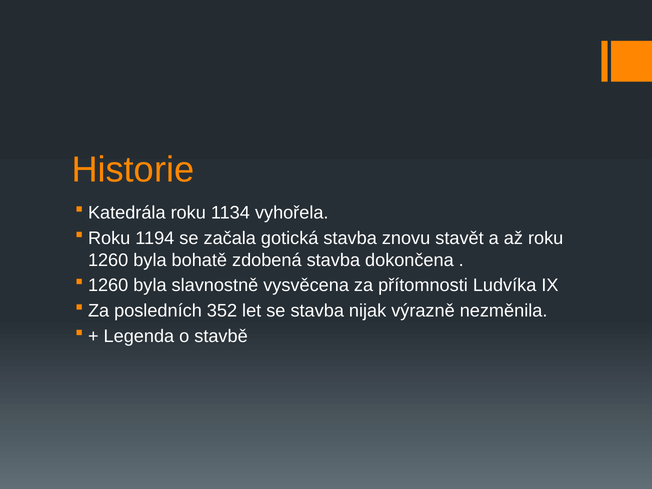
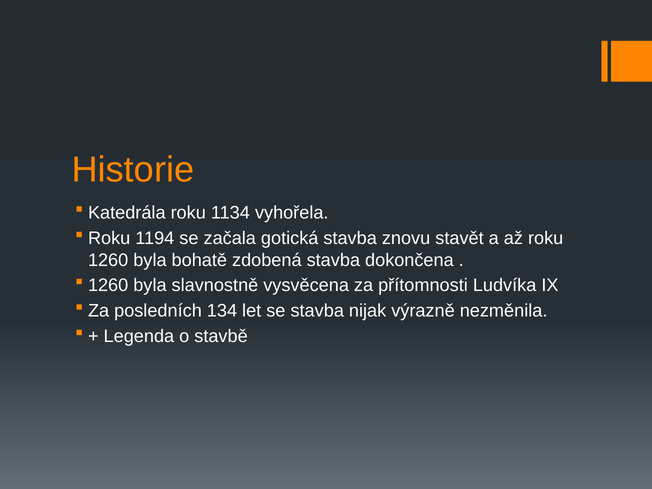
352: 352 -> 134 (222, 311)
